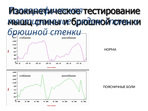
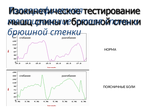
рядом: рядом -> ставя (89, 21)
